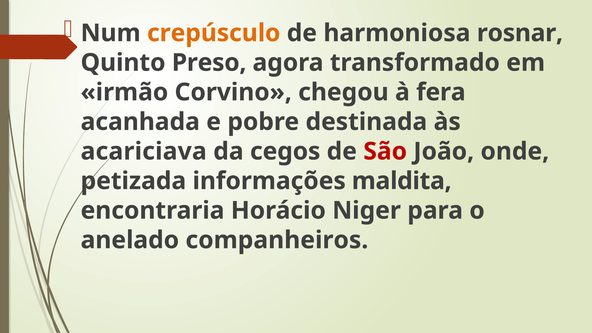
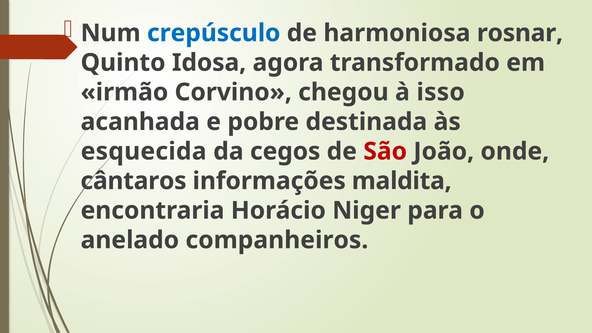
crepúsculo colour: orange -> blue (214, 33)
Preso: Preso -> Idosa (209, 63)
fera: fera -> isso (441, 92)
acariciava: acariciava -> esquecida (144, 151)
petizada: petizada -> cântaros (134, 181)
